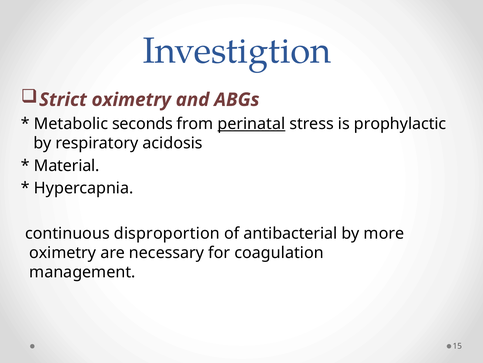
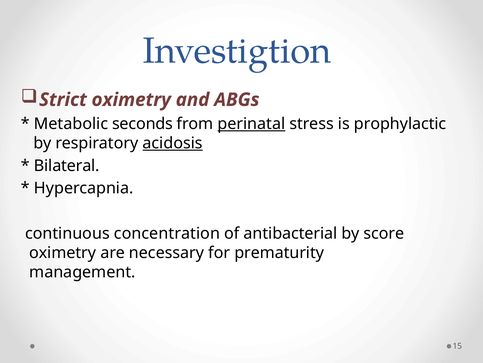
acidosis underline: none -> present (173, 143)
Material: Material -> Bilateral (67, 165)
disproportion: disproportion -> concentration (167, 233)
more: more -> score (384, 233)
coagulation: coagulation -> prematurity (279, 252)
